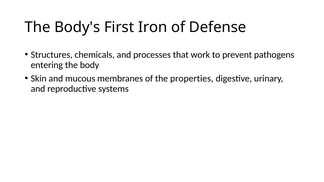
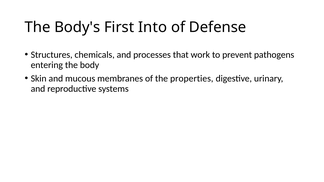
Iron: Iron -> Into (153, 27)
